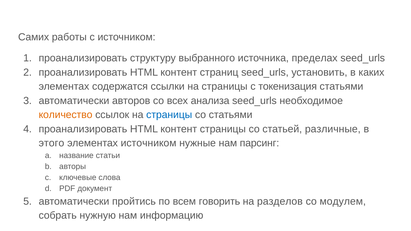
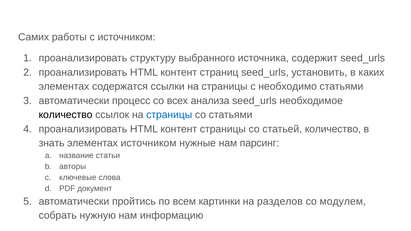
пределах: пределах -> содержит (315, 58)
токенизация: токенизация -> необходимо (288, 87)
авторов: авторов -> процесс (131, 101)
количество colour: orange -> black (66, 115)
статьей различные: различные -> количество (333, 129)
этого: этого -> знать (52, 143)
говорить: говорить -> картинки (219, 202)
